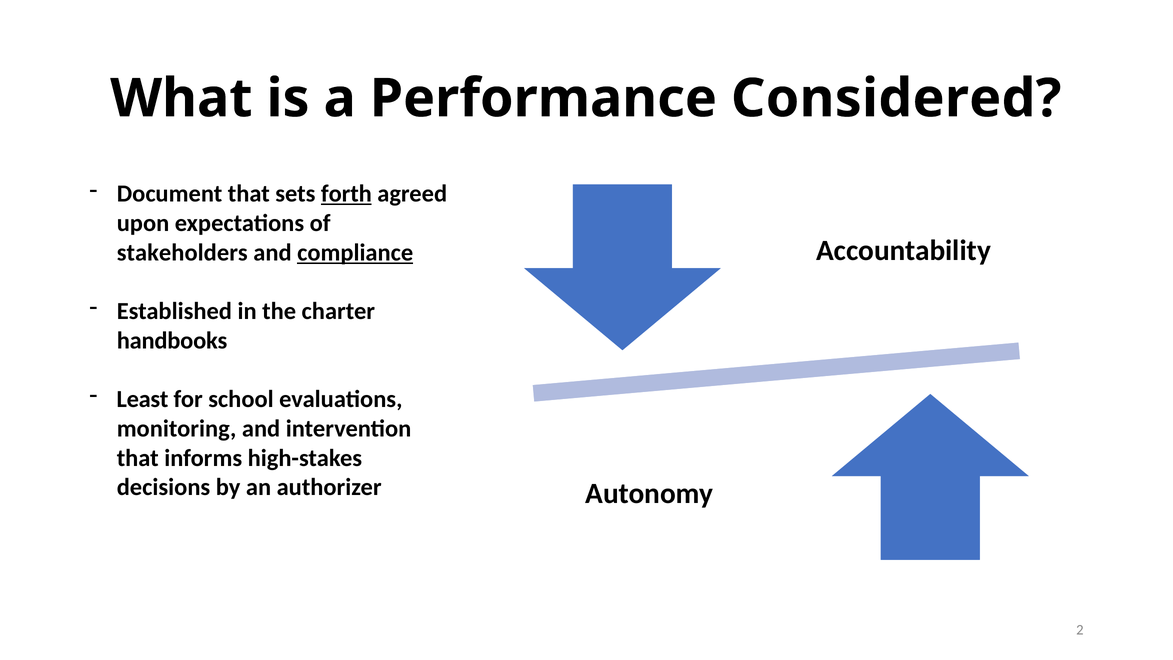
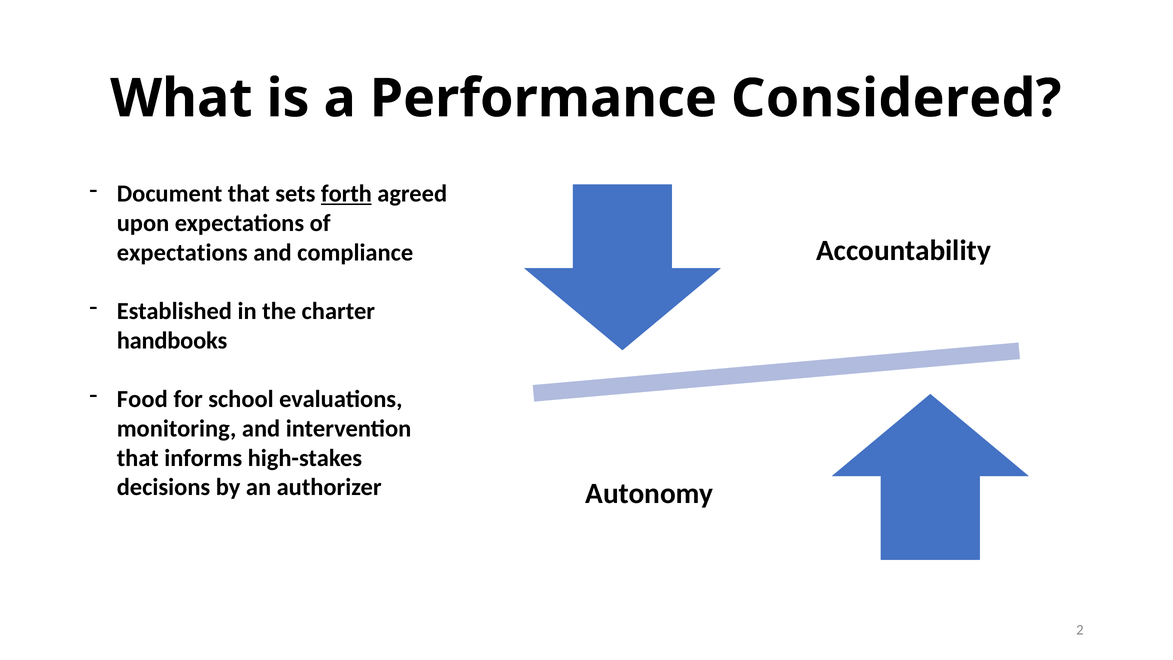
stakeholders: stakeholders -> expectations (182, 253)
compliance underline: present -> none (355, 253)
Least: Least -> Food (142, 399)
